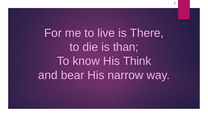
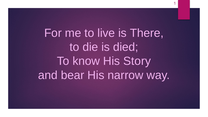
than: than -> died (126, 47)
Think: Think -> Story (137, 61)
